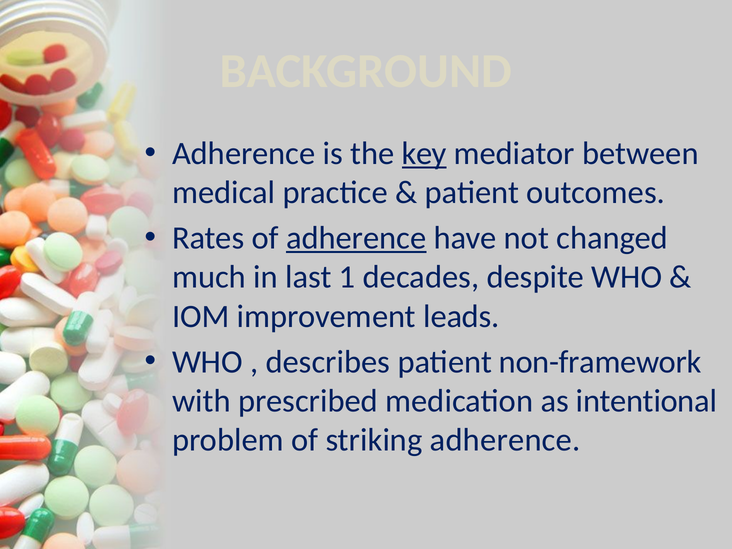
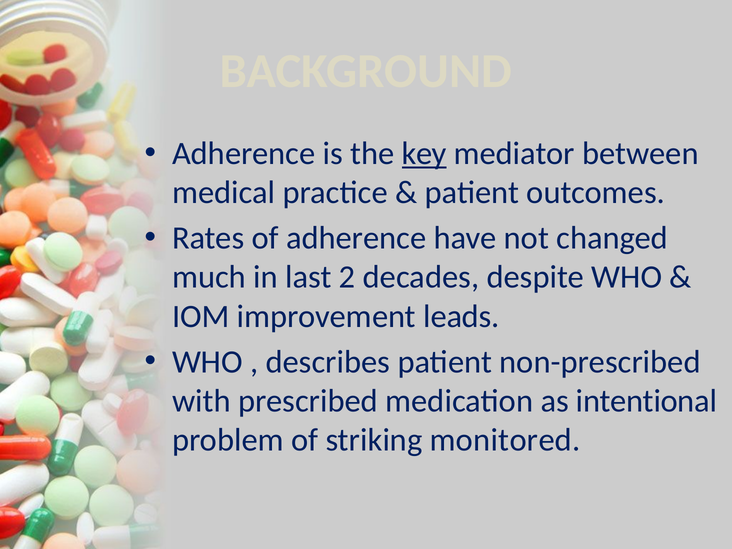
adherence underline: present -> none (356, 238)
1: 1 -> 2 (347, 277)
non-framework: non-framework -> non-prescribed (600, 362)
striking adherence: adherence -> monitored (505, 440)
